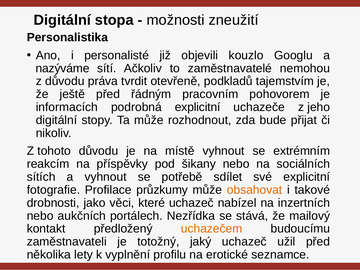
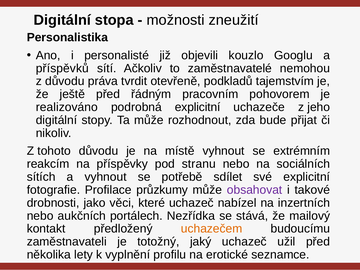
nazýváme: nazýváme -> příspěvků (62, 68)
informacích: informacích -> realizováno (67, 107)
šikany: šikany -> stranu (199, 164)
obsahovat colour: orange -> purple (255, 190)
